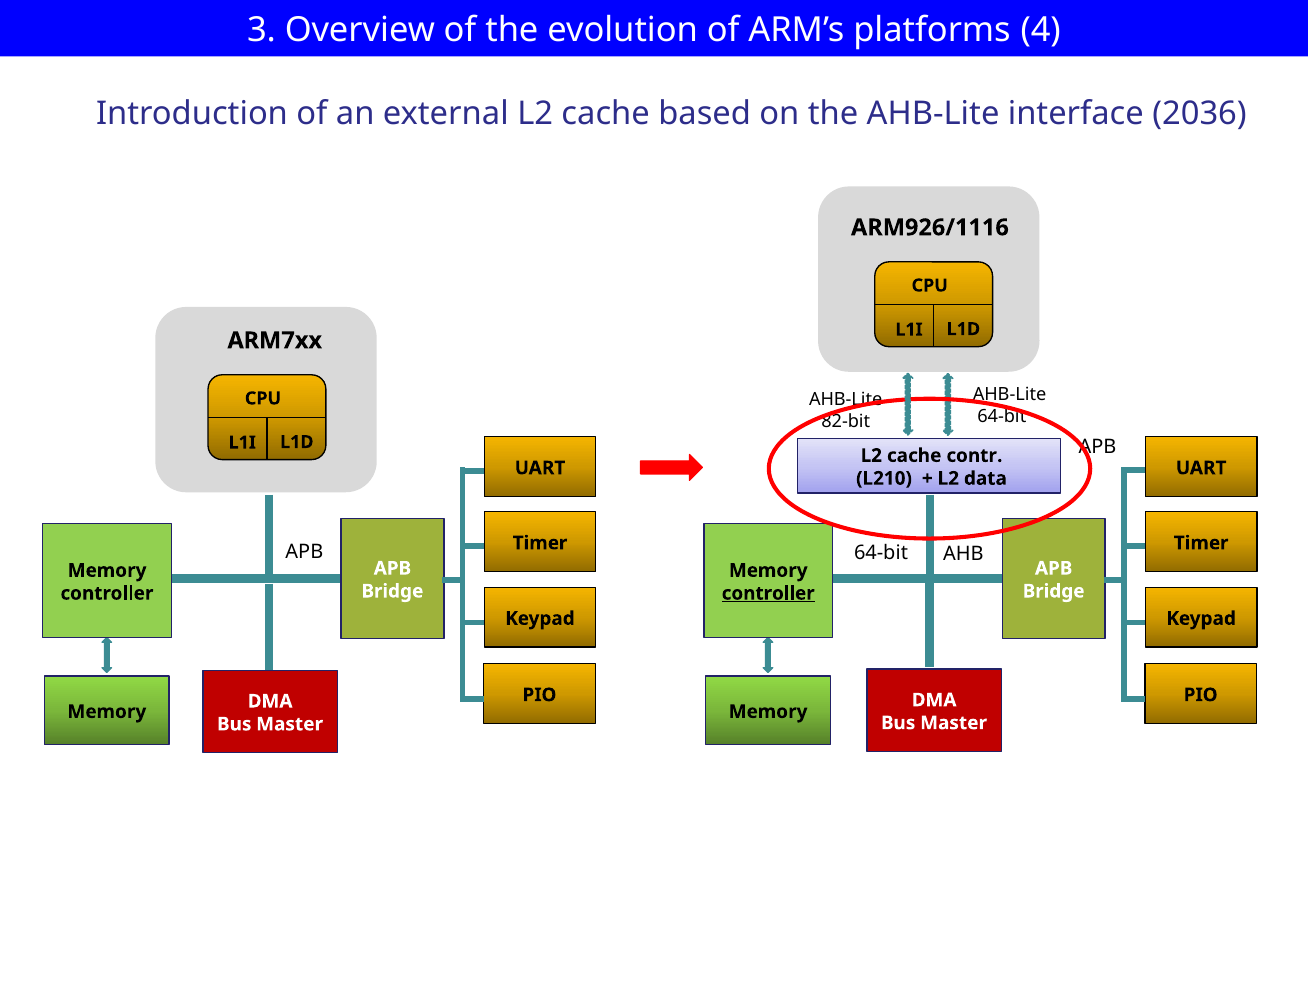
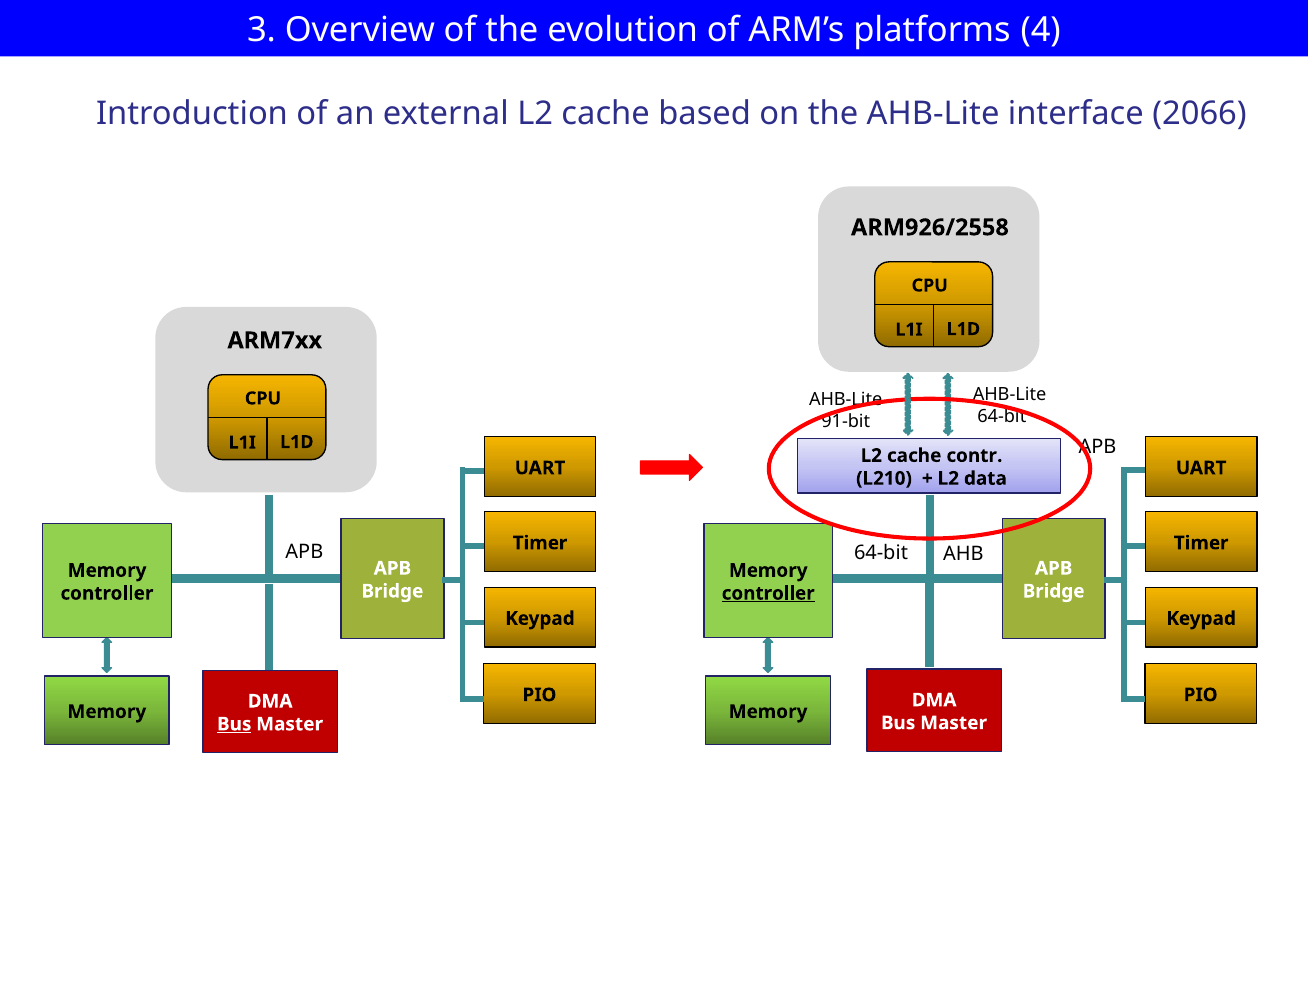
2036: 2036 -> 2066 (1200, 114)
ARM926/1116: ARM926/1116 -> ARM926/2558 (930, 228)
82-bit: 82-bit -> 91-bit (846, 421)
Bus underline: none -> present (234, 724)
